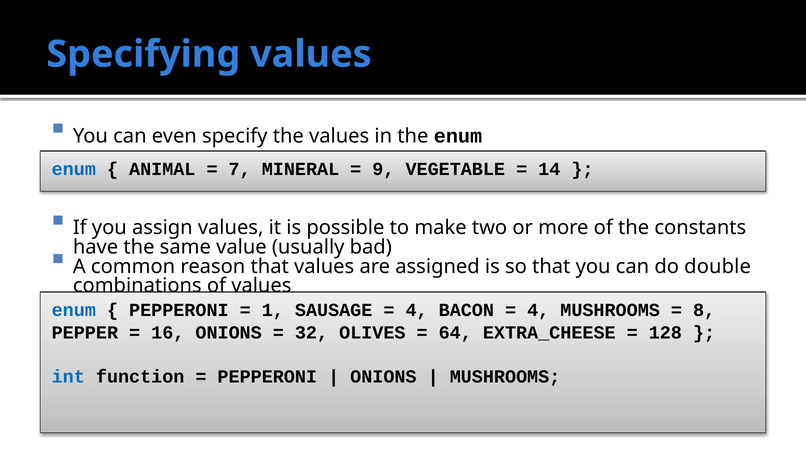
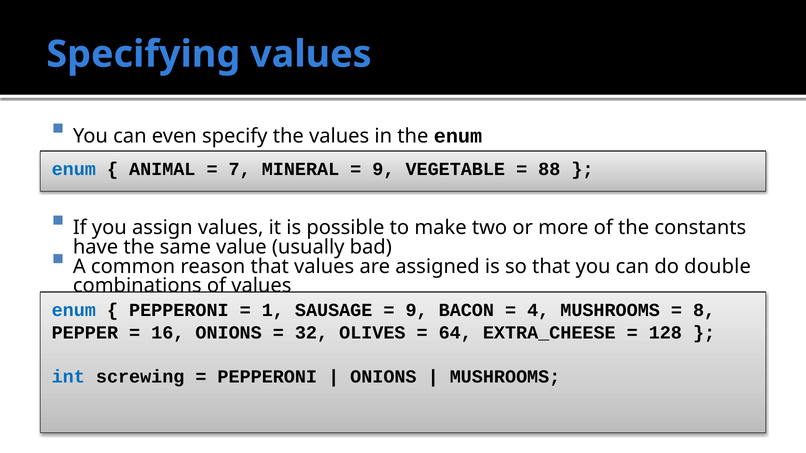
14: 14 -> 88 (549, 170)
4: 4 -> 9 (417, 311)
function: function -> screwing (140, 377)
